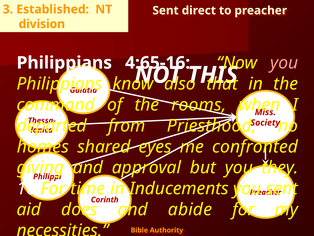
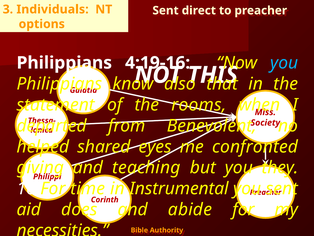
Established: Established -> Individuals (53, 9)
division: division -> options (42, 24)
4:65-16: 4:65-16 -> 4:19-16 (158, 63)
you colour: pink -> light blue (284, 63)
command: command -> statement (56, 105)
Priesthood: Priesthood -> Benevolent (212, 125)
homes: homes -> helped (43, 146)
approval: approval -> teaching (146, 167)
Inducements: Inducements -> Instrumental (179, 188)
